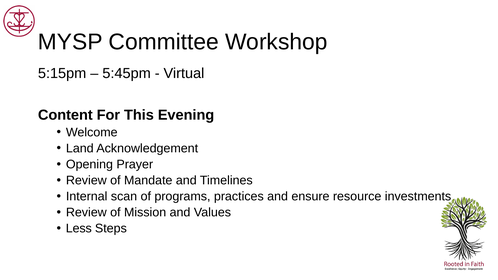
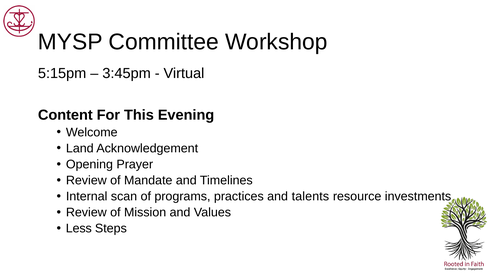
5:45pm: 5:45pm -> 3:45pm (127, 74)
ensure: ensure -> talents (310, 197)
